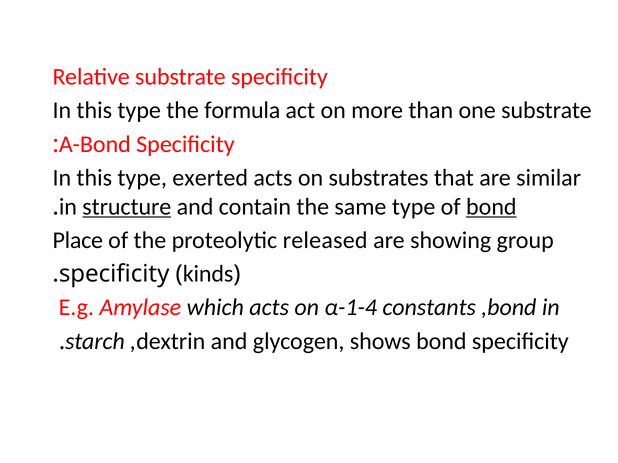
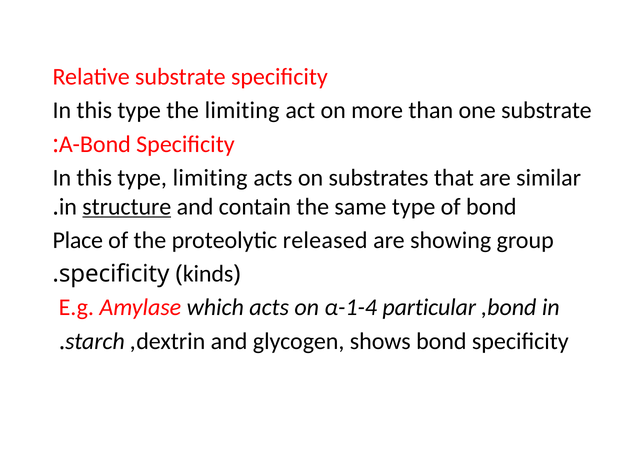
the formula: formula -> limiting (242, 111)
type exerted: exerted -> limiting (210, 178)
bond underline: present -> none (491, 207)
constants: constants -> particular (429, 308)
